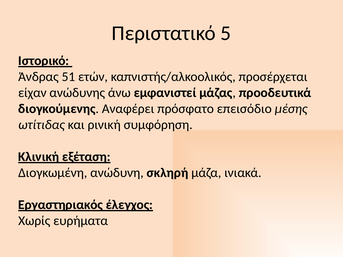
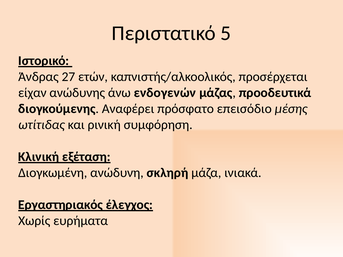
51: 51 -> 27 (68, 77)
εμφανιστεί: εμφανιστεί -> ενδογενών (165, 93)
